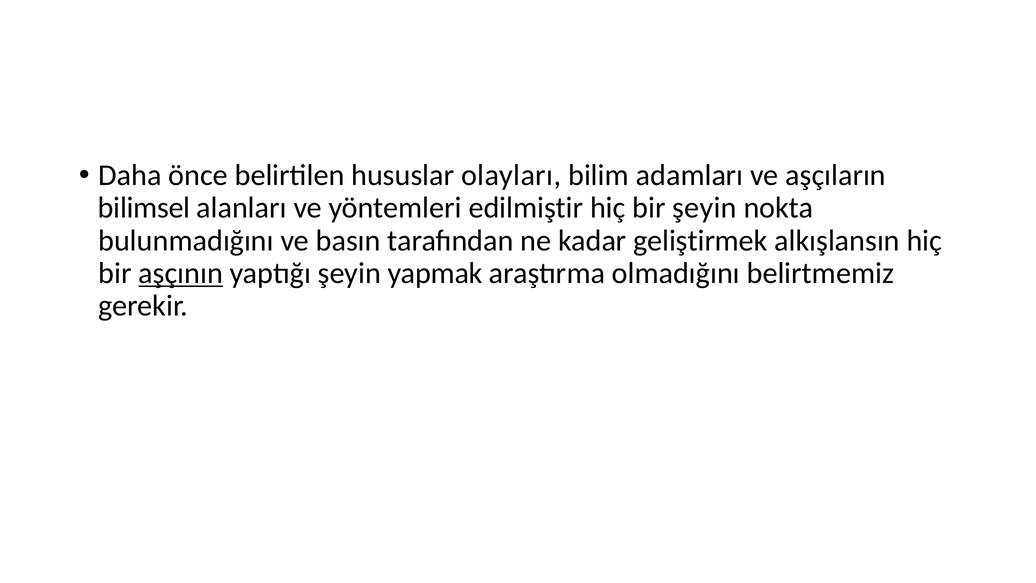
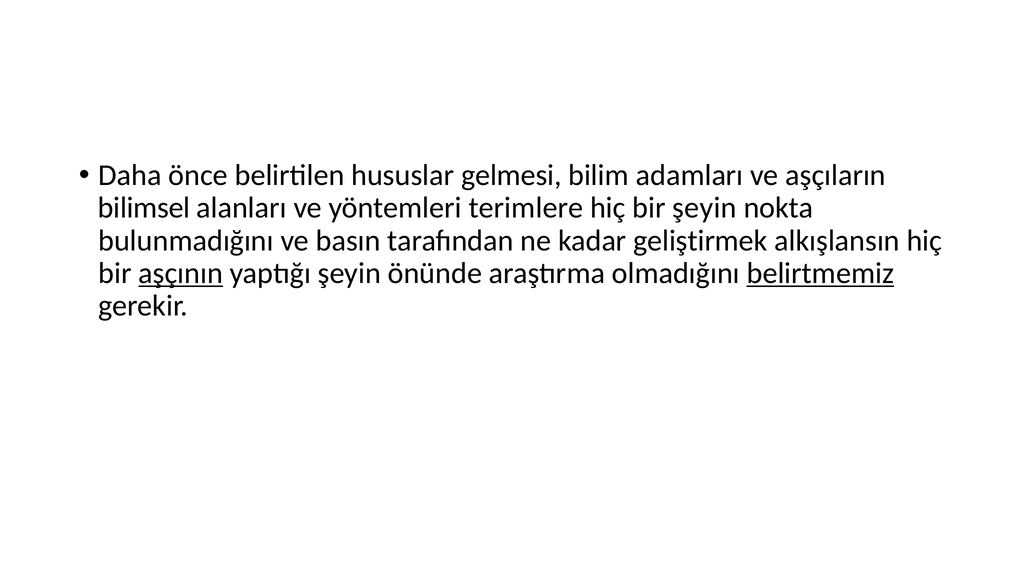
olayları: olayları -> gelmesi (511, 175)
edilmiştir: edilmiştir -> terimlere (526, 208)
yapmak: yapmak -> önünde (435, 273)
belirtmemiz underline: none -> present (820, 273)
